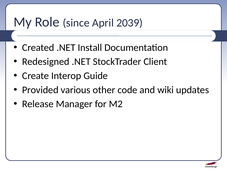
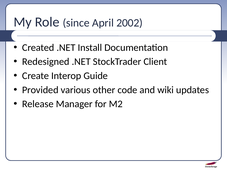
2039: 2039 -> 2002 (130, 23)
